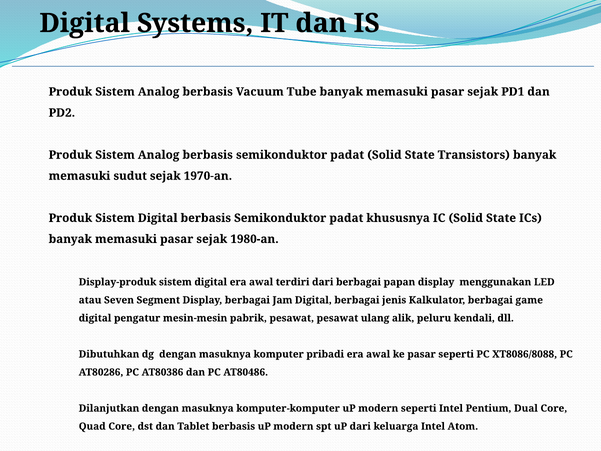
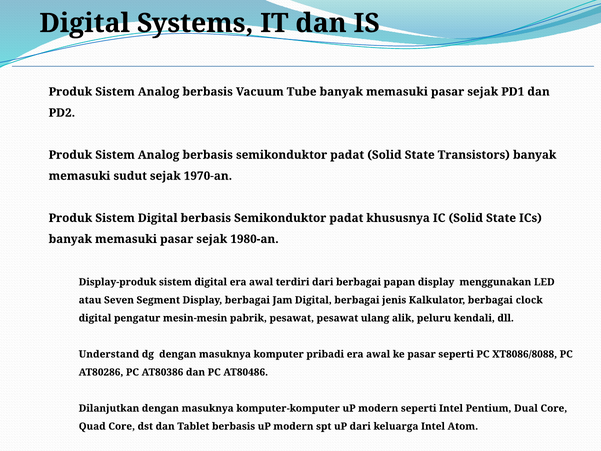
game: game -> clock (529, 300)
Dibutuhkan: Dibutuhkan -> Understand (109, 354)
